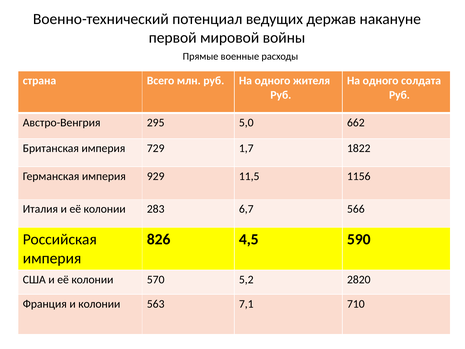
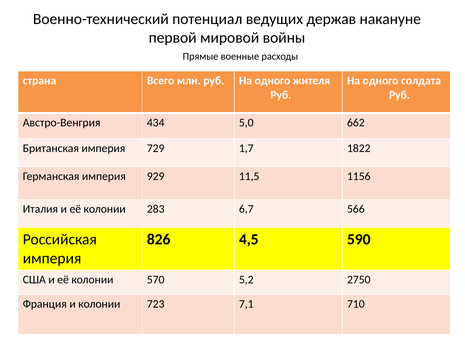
295: 295 -> 434 (156, 122)
2820: 2820 -> 2750 (359, 279)
563: 563 -> 723 (156, 304)
